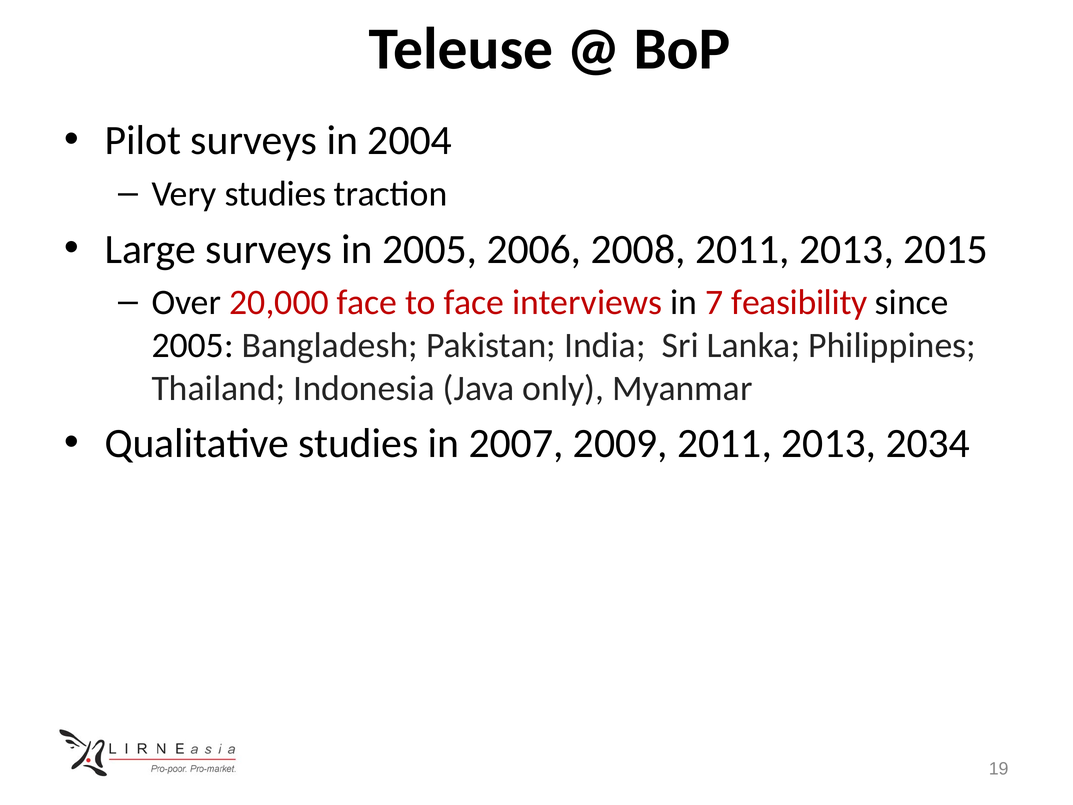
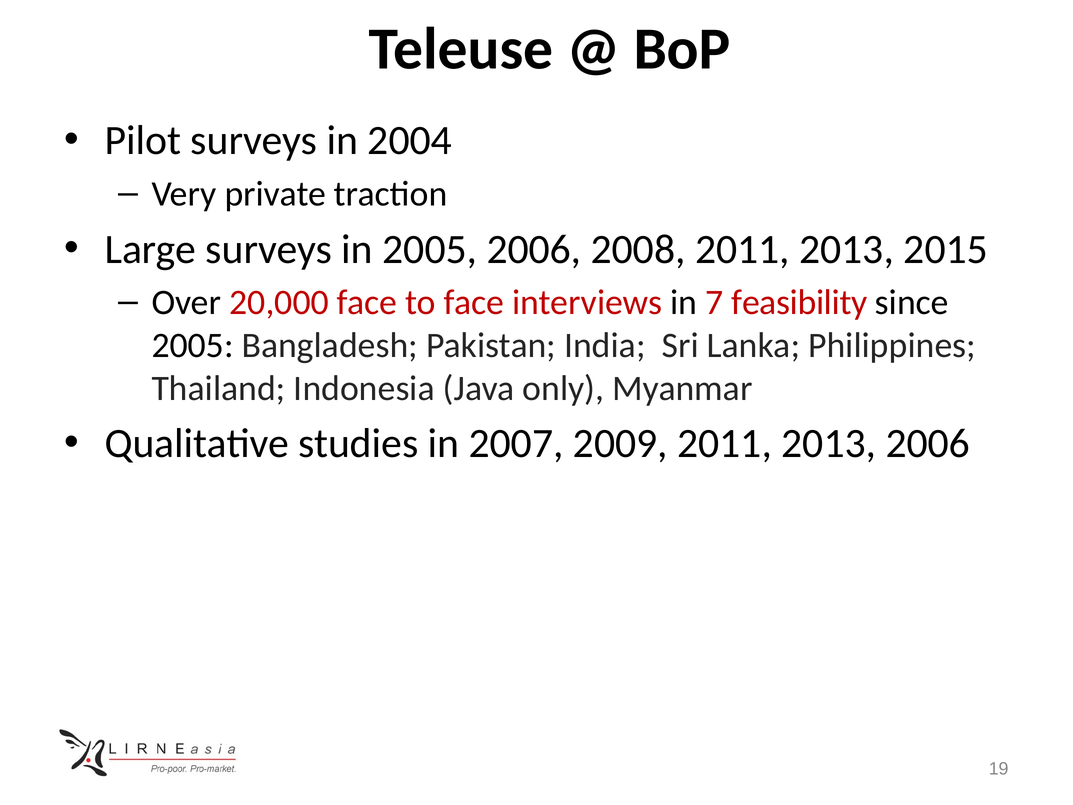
Very studies: studies -> private (275, 194)
2013 2034: 2034 -> 2006 (928, 444)
